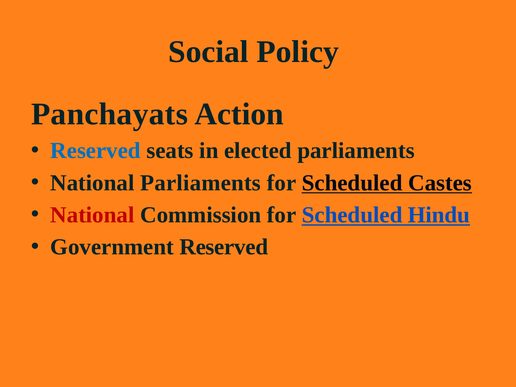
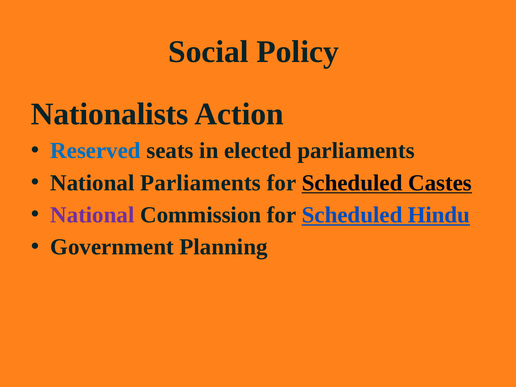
Panchayats: Panchayats -> Nationalists (110, 114)
National colour: red -> purple (92, 215)
Government Reserved: Reserved -> Planning (224, 247)
